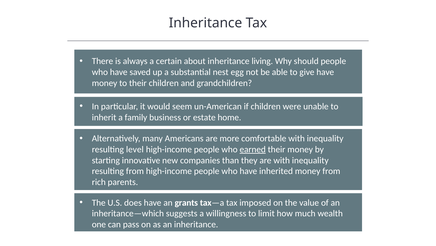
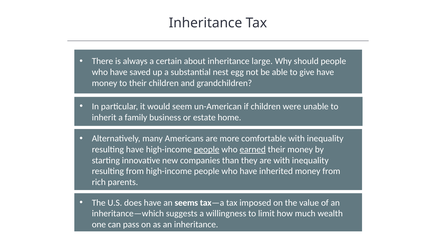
living: living -> large (262, 61)
resulting level: level -> have (135, 149)
people underline: none -> present (207, 149)
grants: grants -> seems (186, 202)
